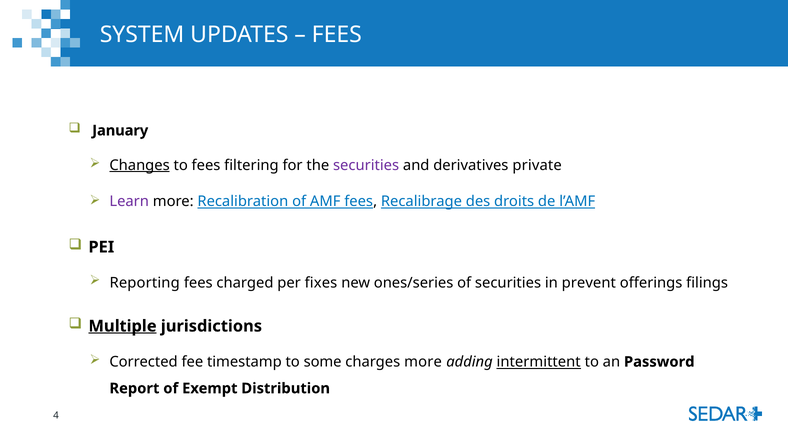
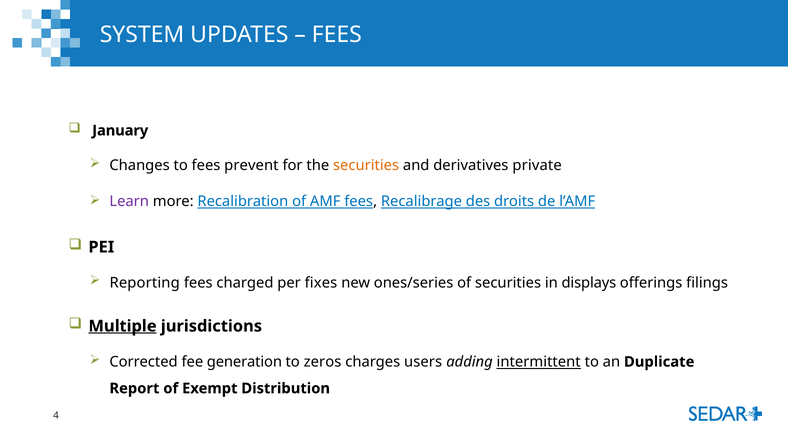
Changes underline: present -> none (140, 165)
filtering: filtering -> prevent (251, 165)
securities colour: purple -> orange (366, 165)
prevent: prevent -> displays (589, 283)
timestamp: timestamp -> generation (244, 362)
some: some -> zeros (323, 362)
charges more: more -> users (423, 362)
Password: Password -> Duplicate (659, 362)
